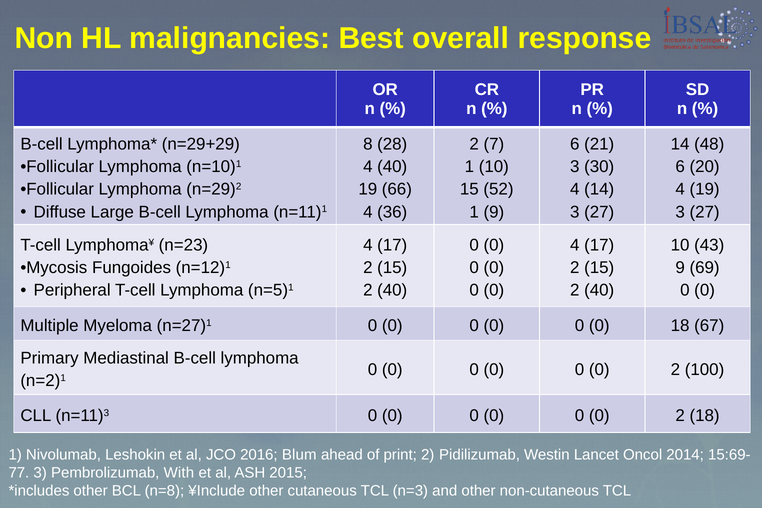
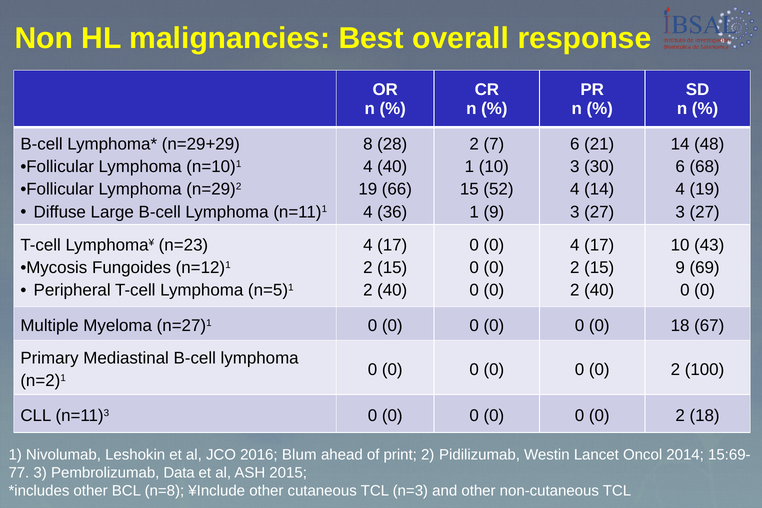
20: 20 -> 68 (705, 167)
With: With -> Data (179, 473)
